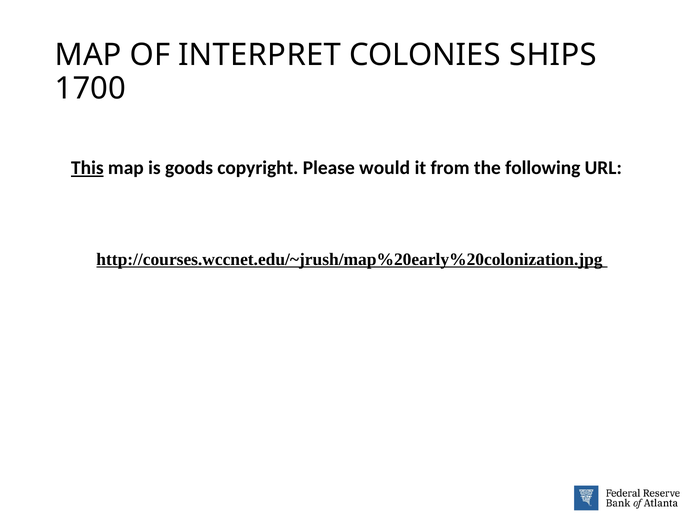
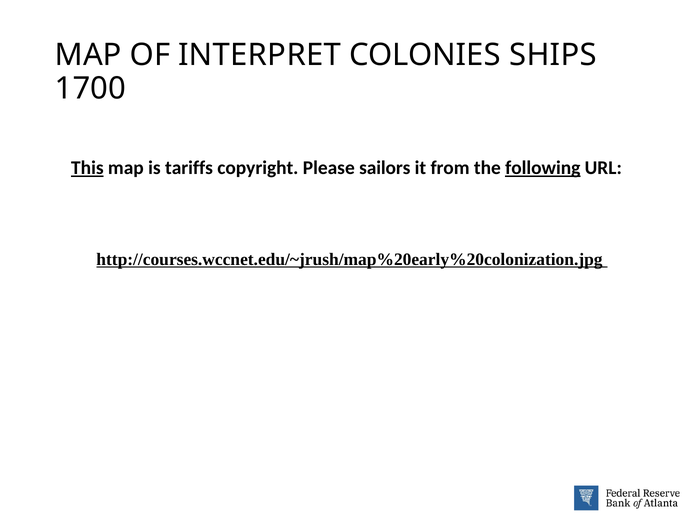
goods: goods -> tariffs (189, 168)
would: would -> sailors (385, 168)
following underline: none -> present (543, 168)
